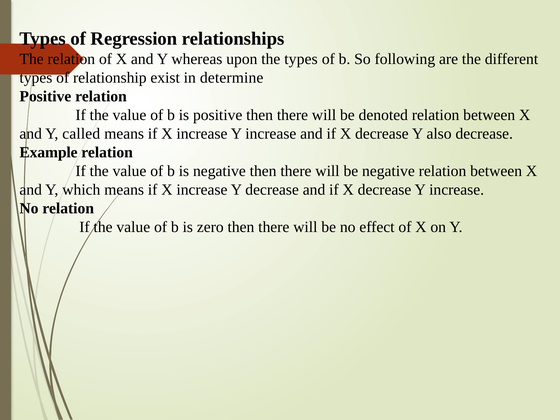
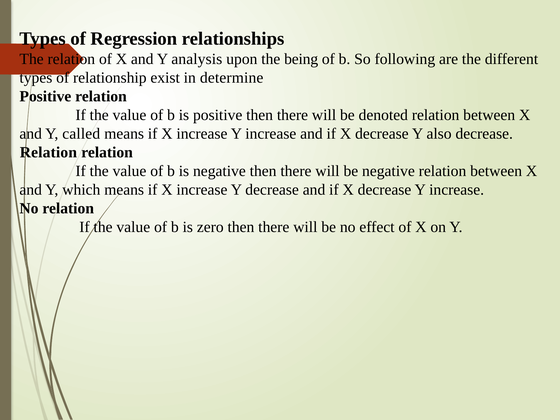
whereas: whereas -> analysis (197, 59)
the types: types -> being (301, 59)
Example: Example -> Relation (48, 152)
